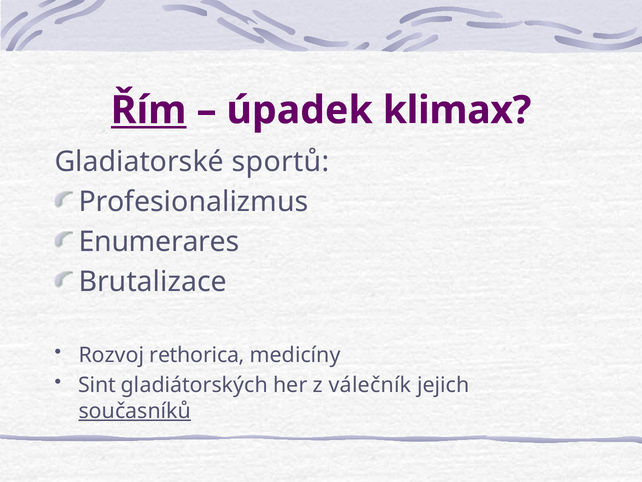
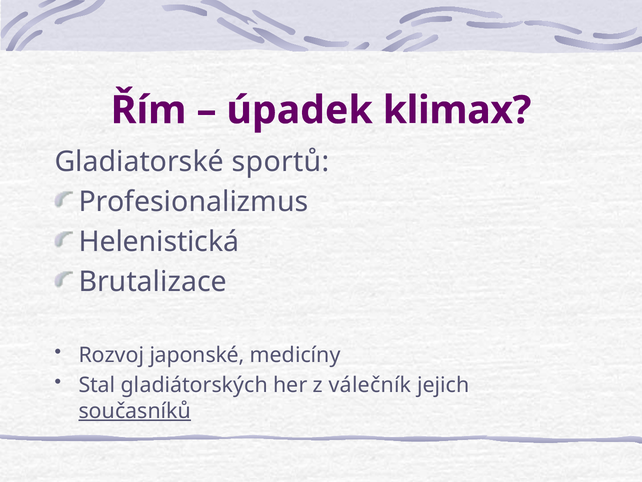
Řím underline: present -> none (149, 110)
Enumerares: Enumerares -> Helenistická (159, 241)
rethorica: rethorica -> japonské (197, 355)
Sint: Sint -> Stal (97, 385)
